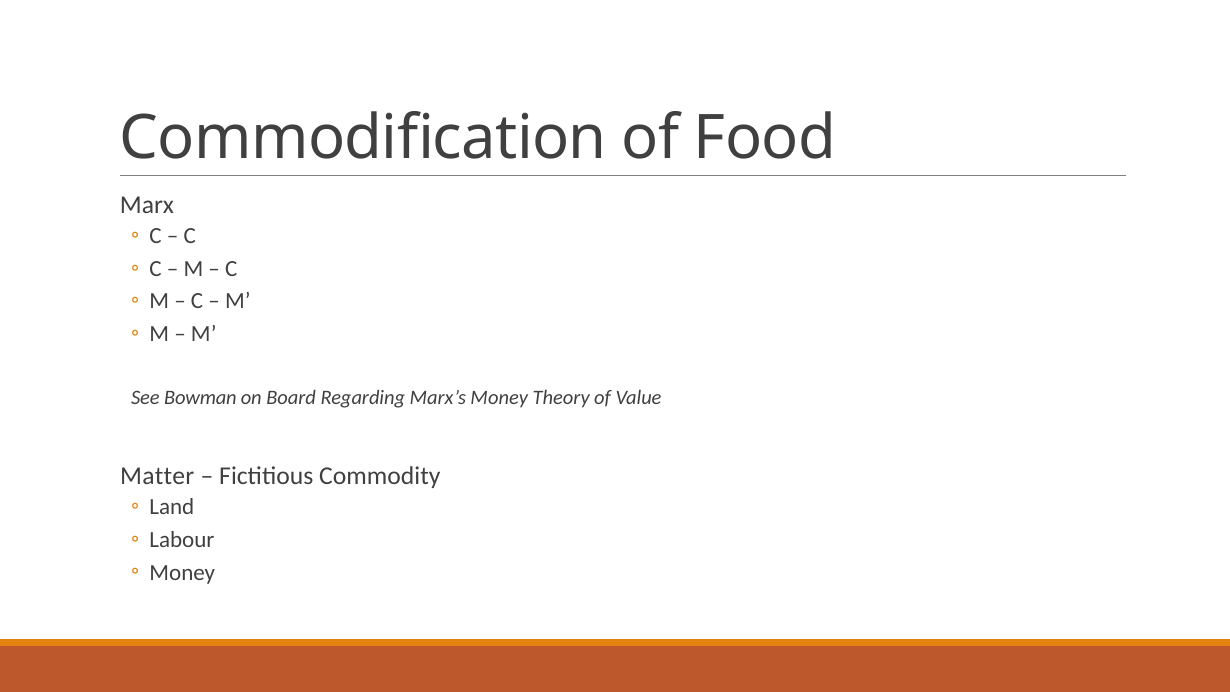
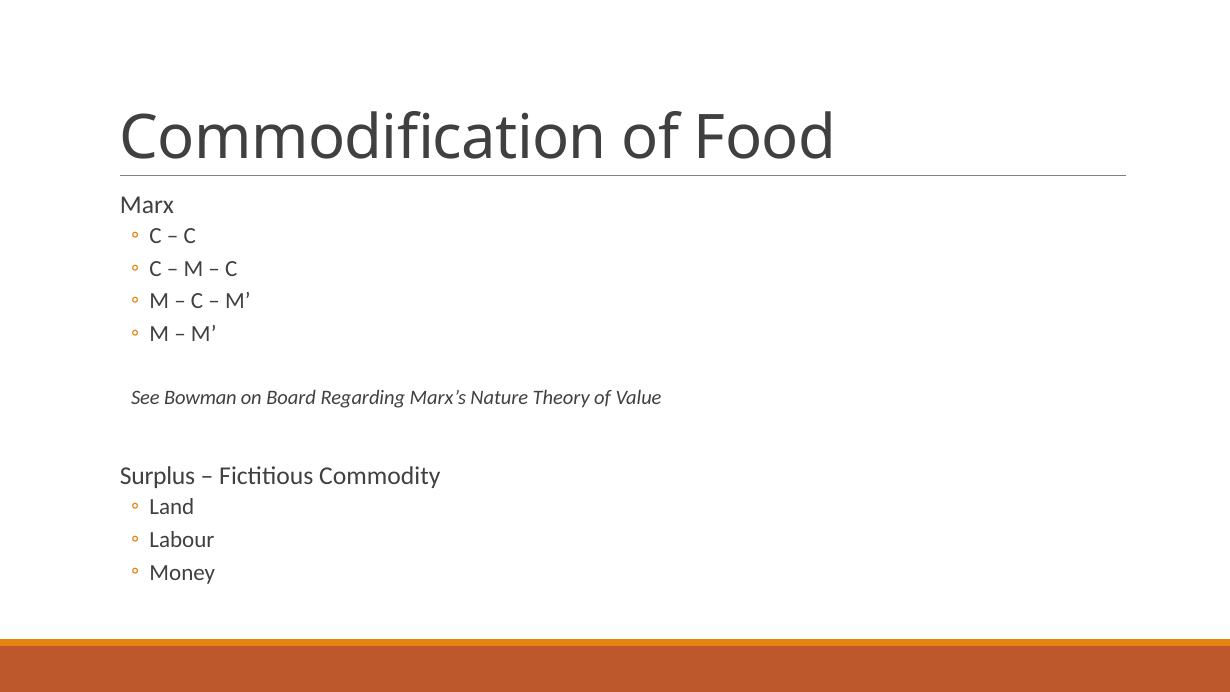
Marx’s Money: Money -> Nature (499, 398)
Matter: Matter -> Surplus (158, 476)
